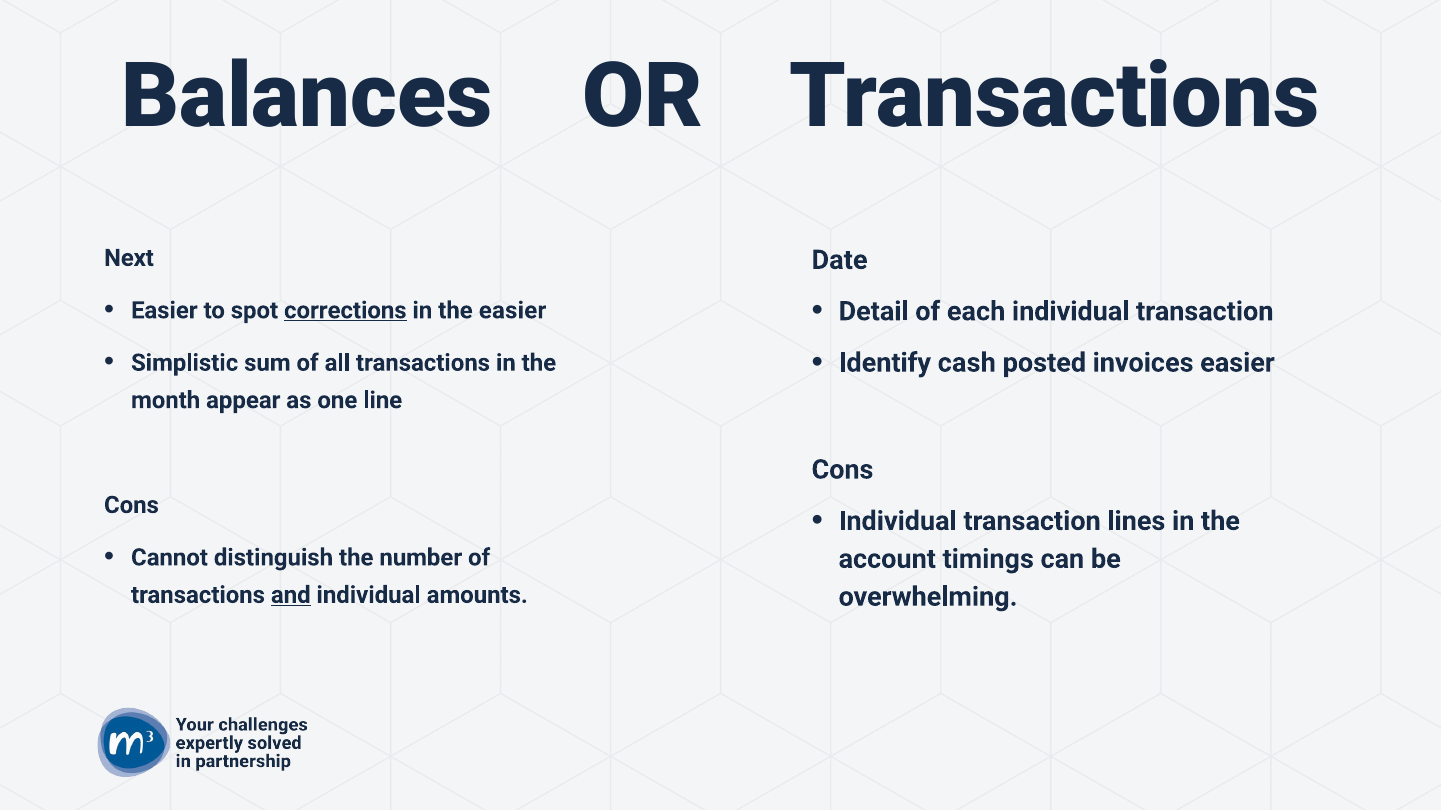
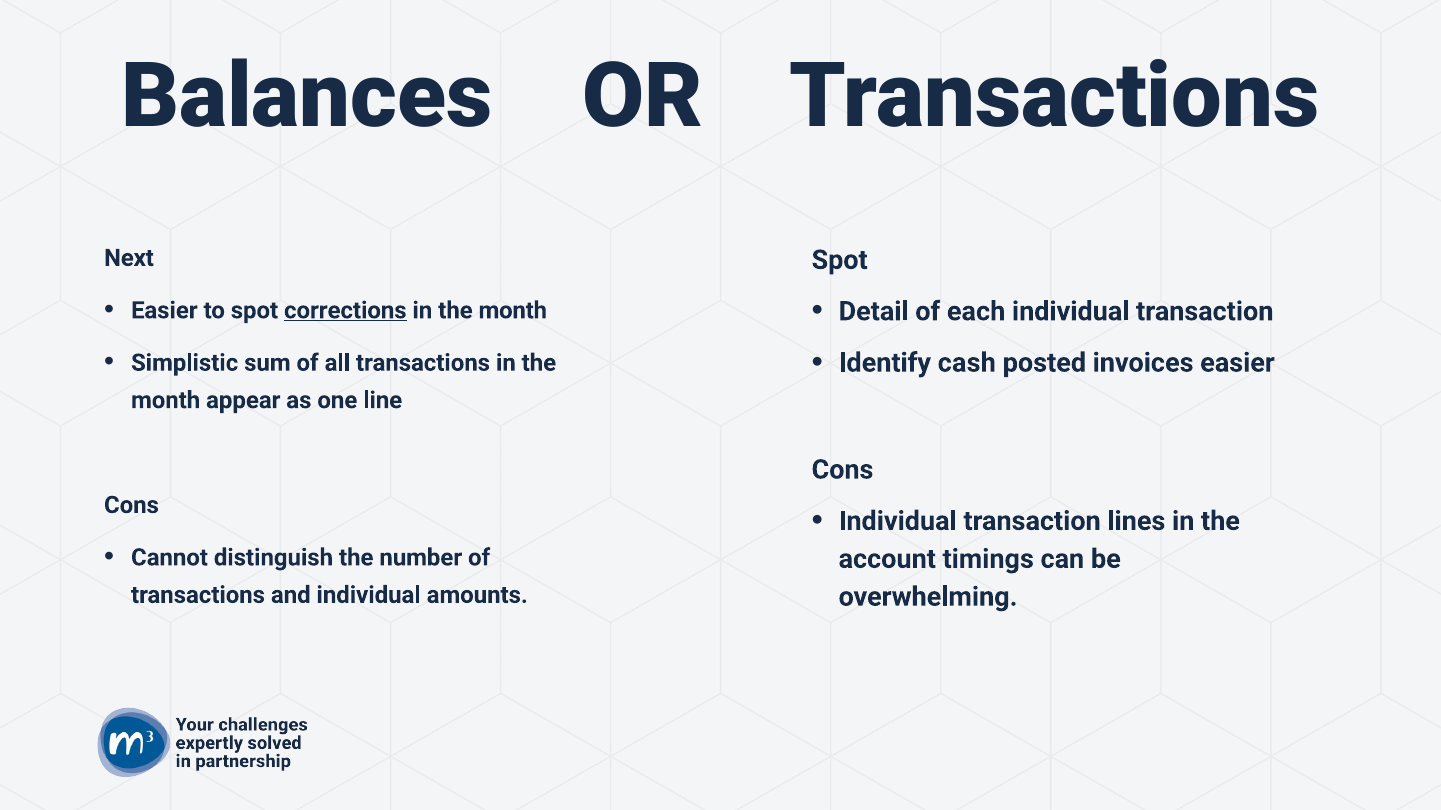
Date: Date -> Spot (840, 260)
easier: easier -> month (513, 311)
and underline: present -> none (291, 595)
